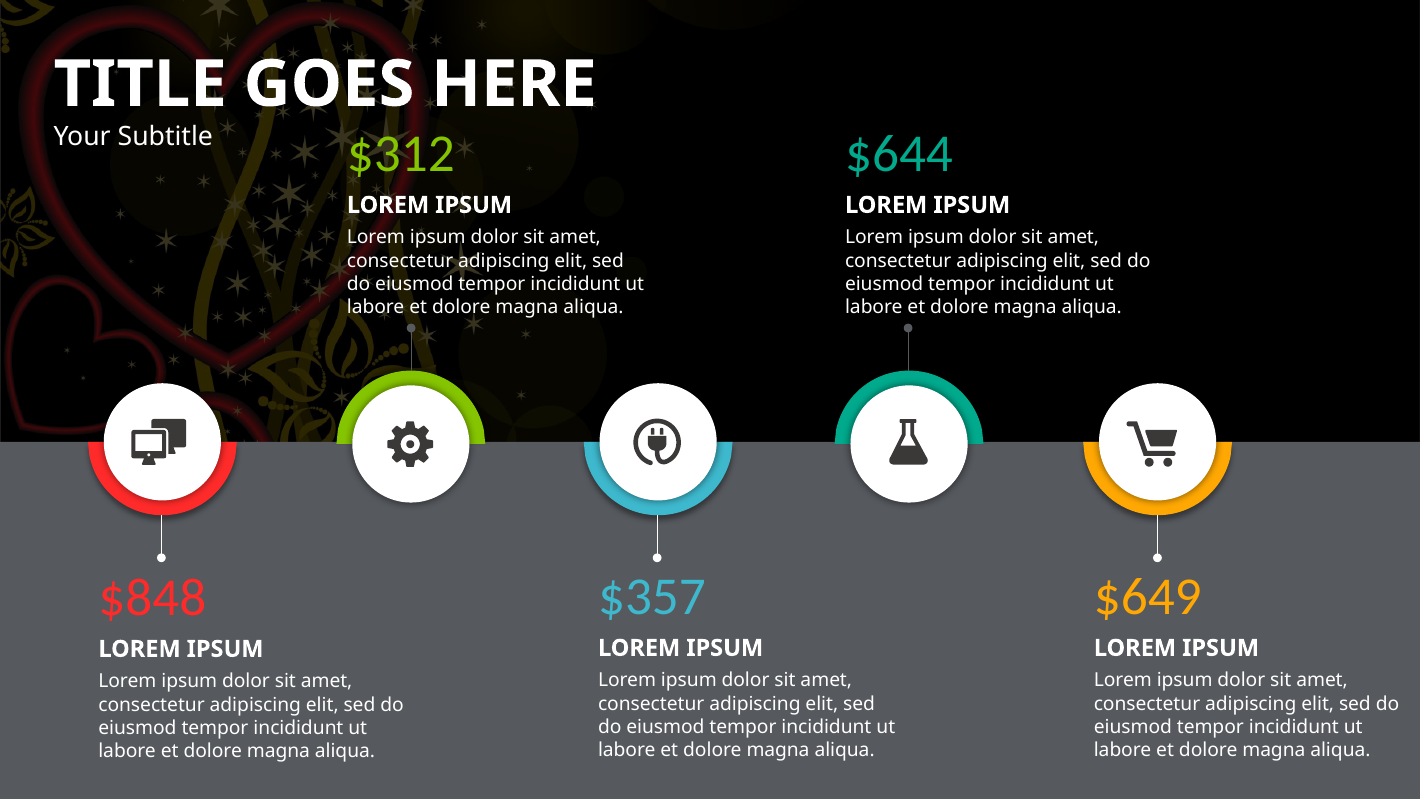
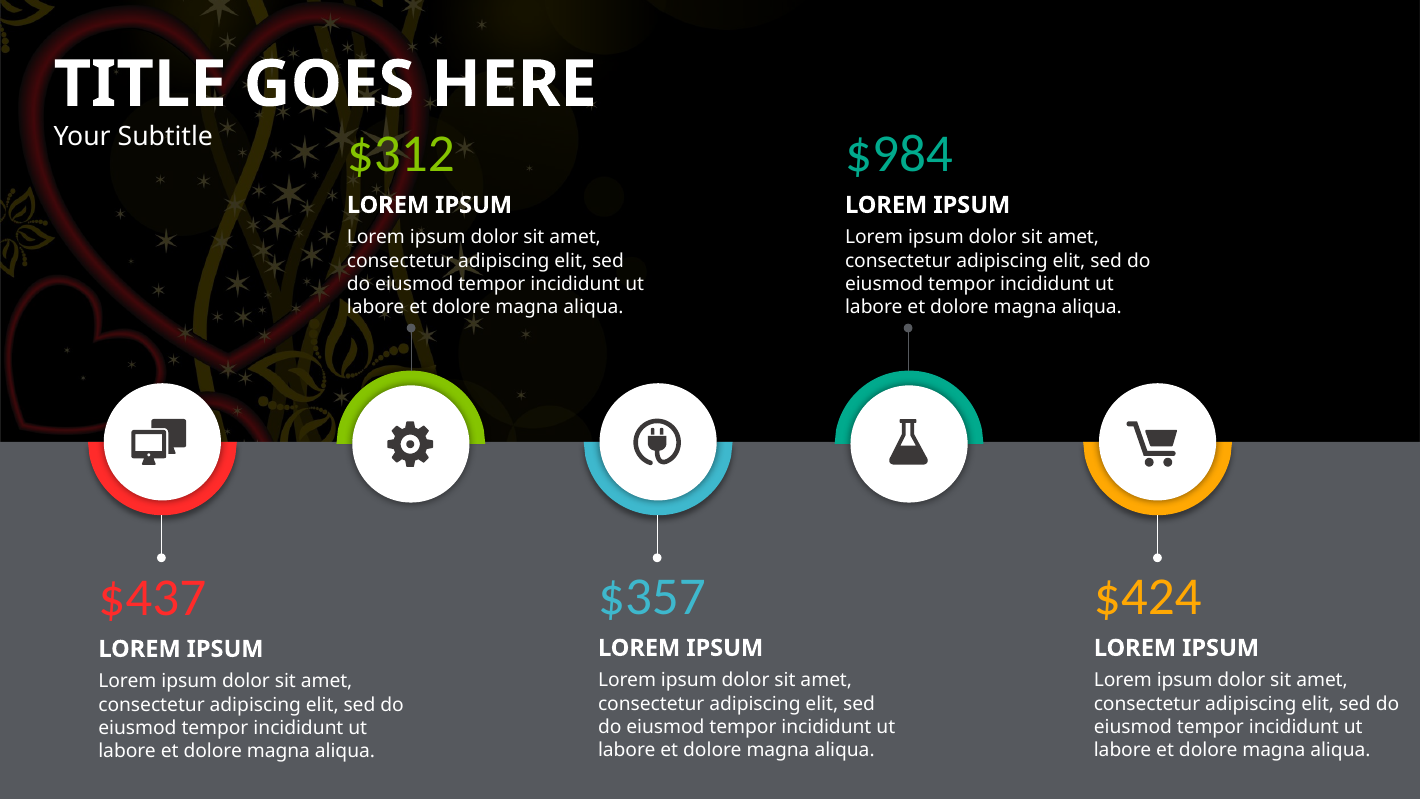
$644: $644 -> $984 (899, 154)
$649: $649 -> $424 (1148, 597)
$848: $848 -> $437 (152, 598)
